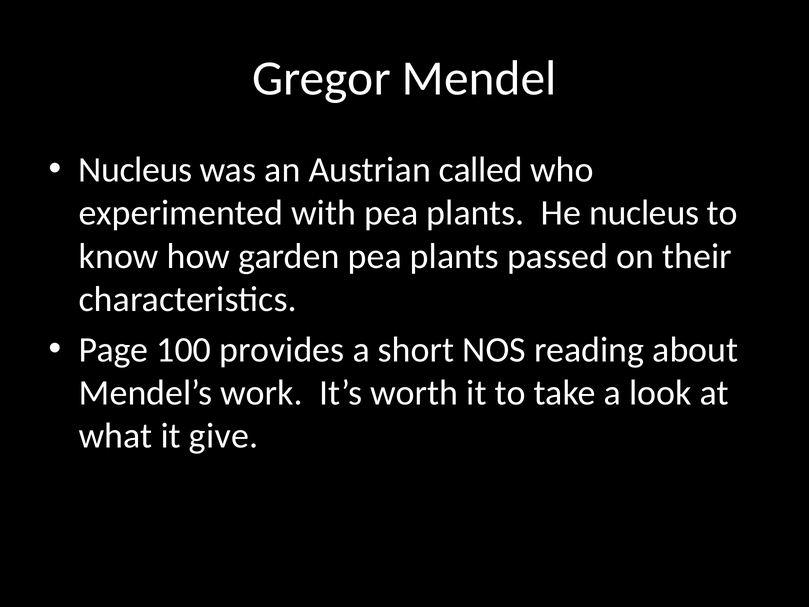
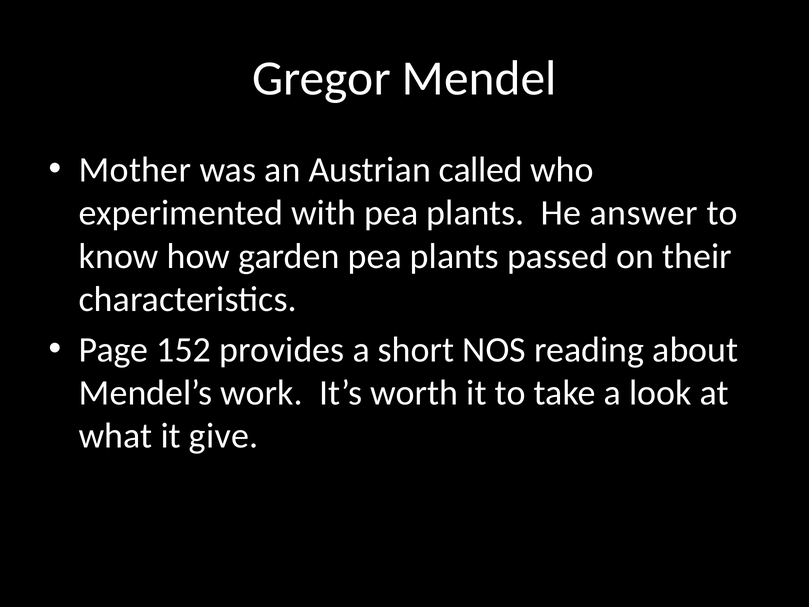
Nucleus: Nucleus -> Mother (135, 170)
He nucleus: nucleus -> answer (644, 213)
100: 100 -> 152 (184, 350)
